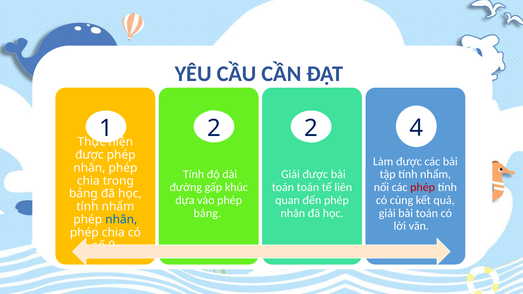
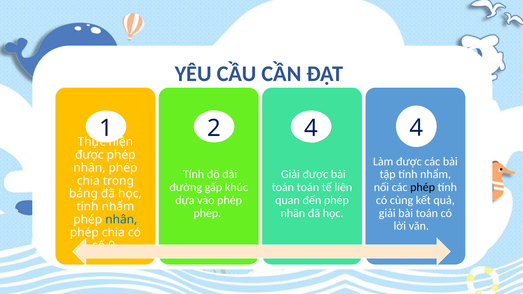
2: 2 -> 4 (311, 128)
phép colour: red -> black (423, 187)
bảng: bảng -> phép (207, 213)
